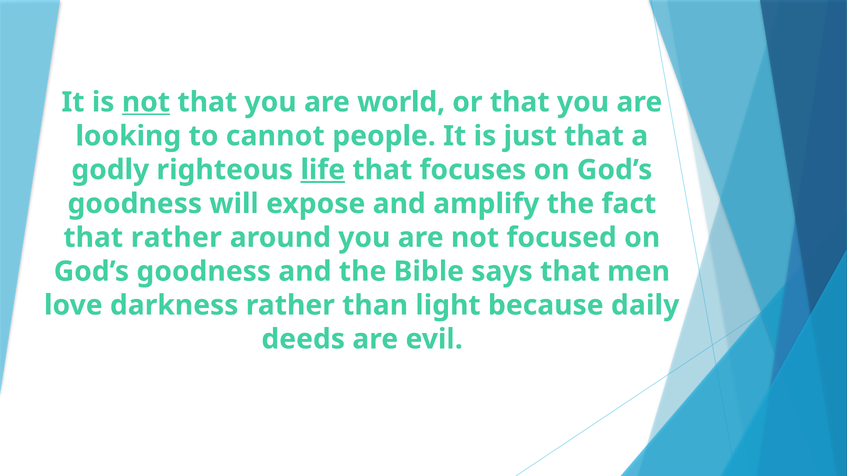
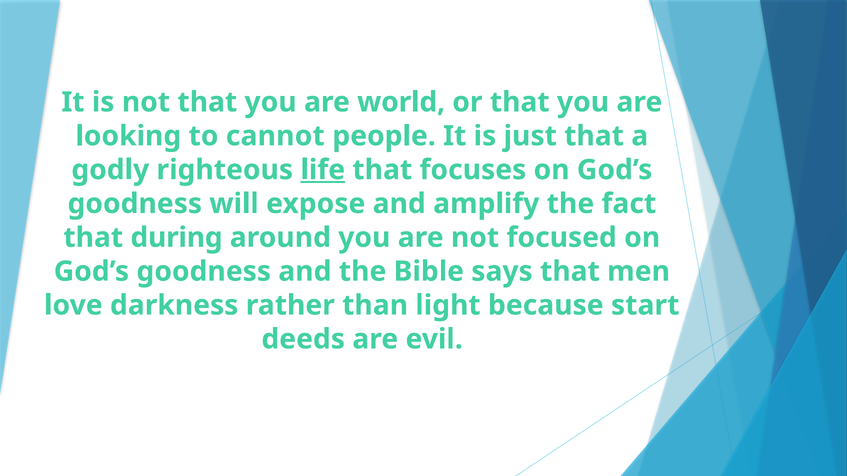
not underline: present -> none (146, 102)
that rather: rather -> during (177, 238)
daily: daily -> start (645, 306)
